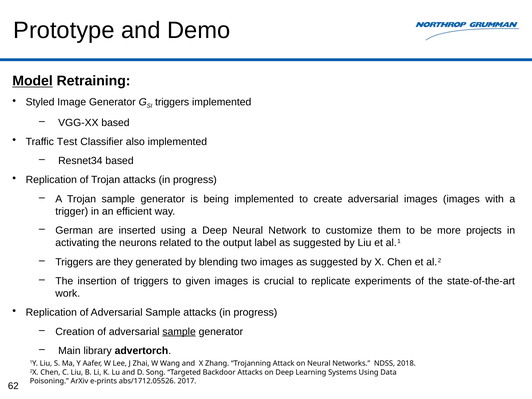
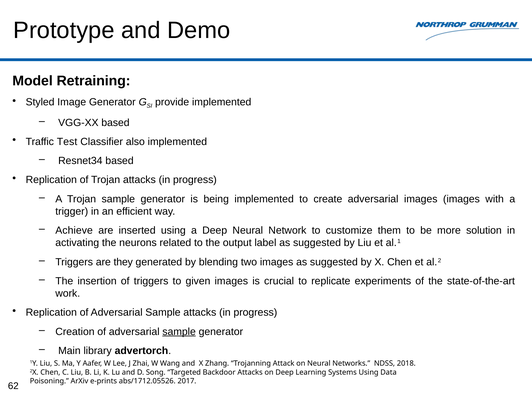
Model underline: present -> none (33, 81)
triggers: triggers -> provide (172, 102)
German: German -> Achieve (74, 230)
projects: projects -> solution (484, 230)
